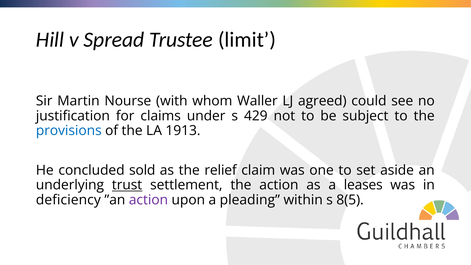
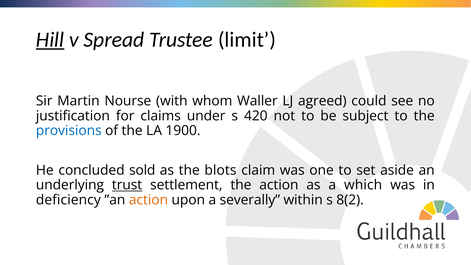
Hill underline: none -> present (50, 40)
429: 429 -> 420 (256, 116)
1913: 1913 -> 1900 (183, 131)
relief: relief -> blots (220, 170)
leases: leases -> which (363, 185)
action colour: purple -> orange (148, 200)
pleading: pleading -> severally (250, 200)
8(5: 8(5 -> 8(2 (350, 200)
